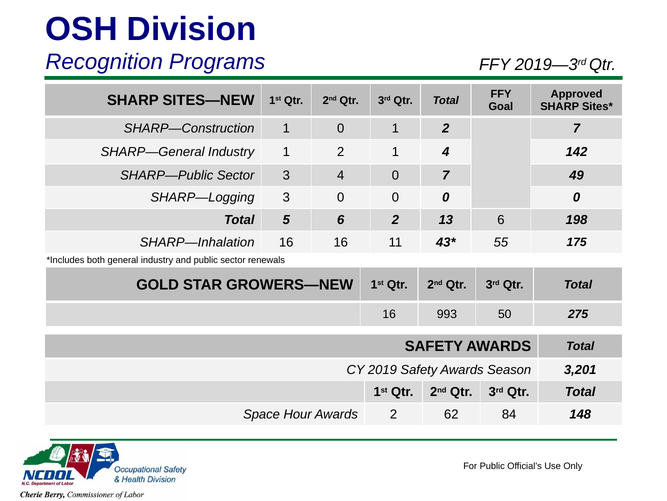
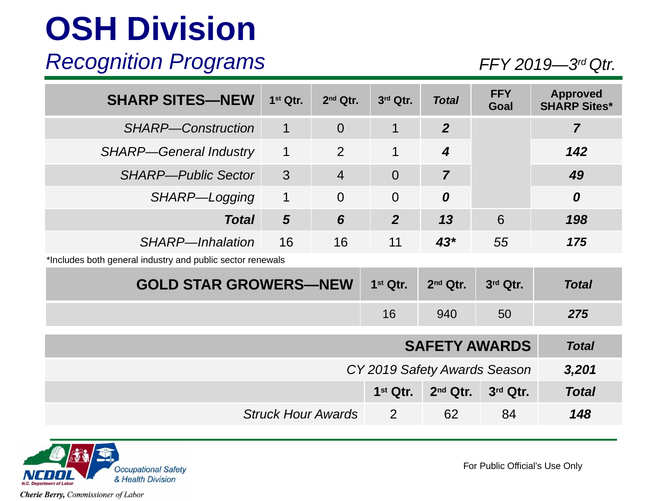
SHARP—Logging 3: 3 -> 1 (286, 197)
993: 993 -> 940 (447, 314)
Space: Space -> Struck (262, 414)
